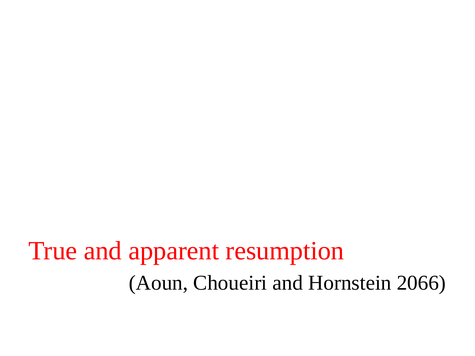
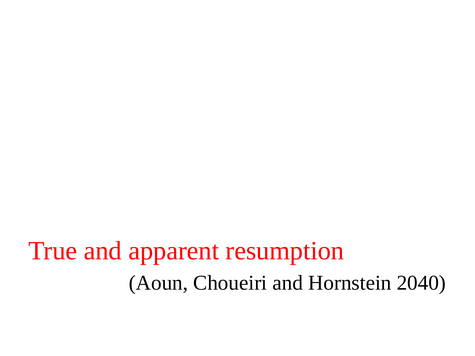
2066: 2066 -> 2040 (421, 283)
